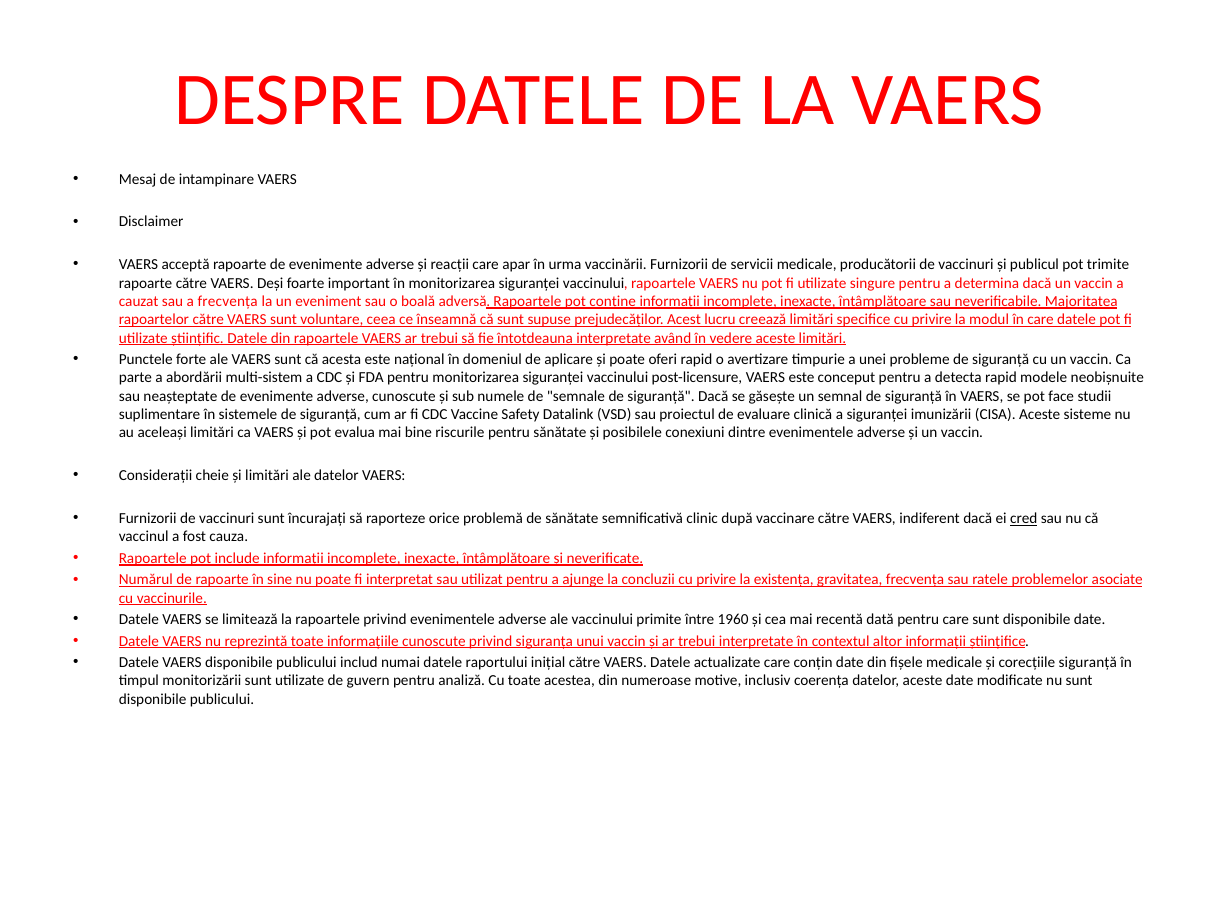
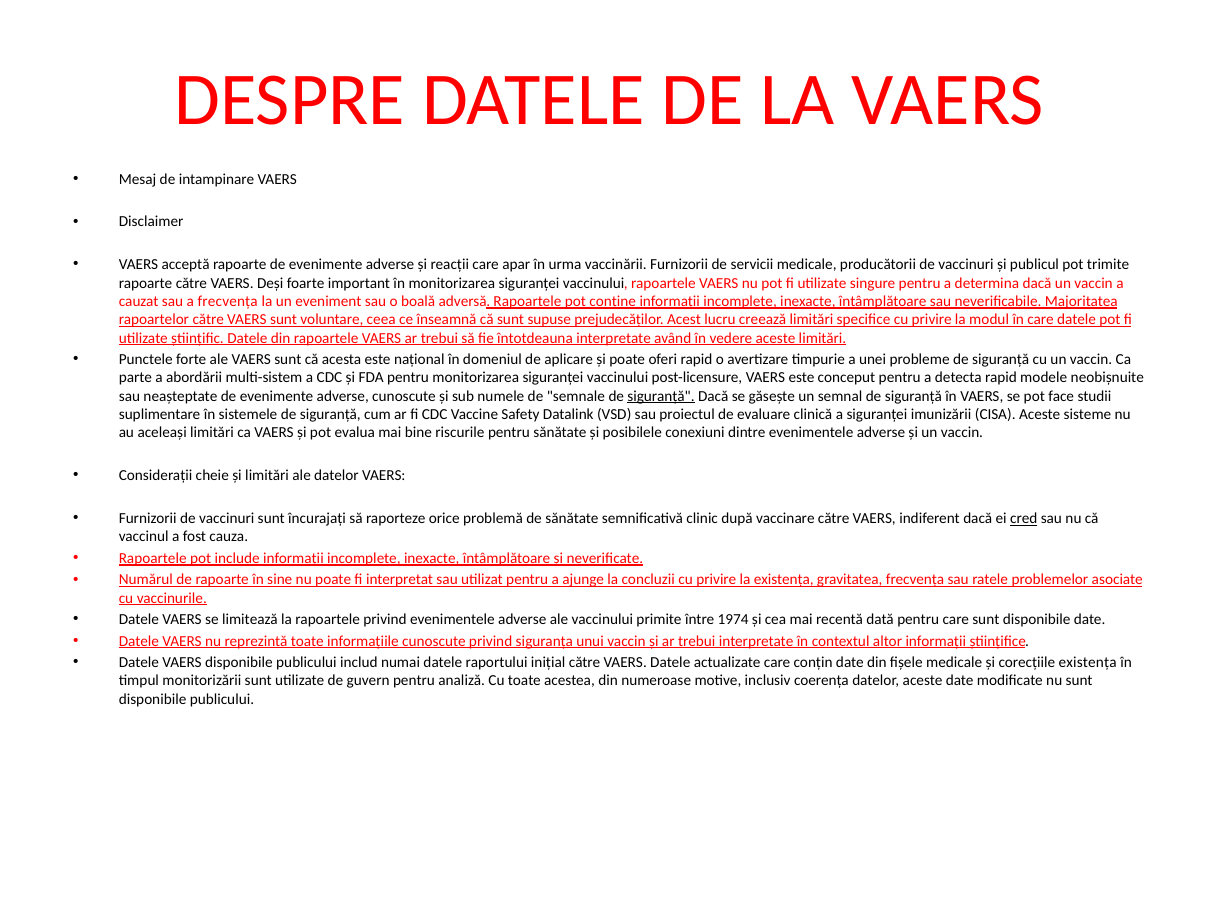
siguranță underline: none -> present (661, 396)
1960: 1960 -> 1974 (733, 619)
corecțiile siguranță: siguranță -> existența (1088, 662)
